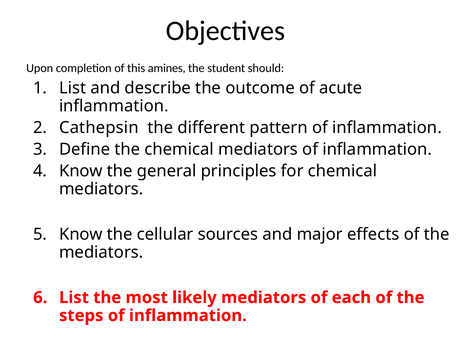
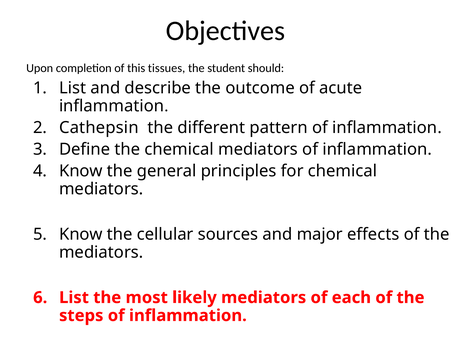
amines: amines -> tissues (167, 68)
